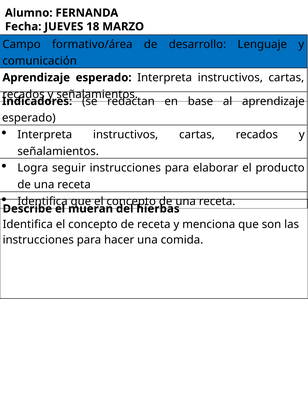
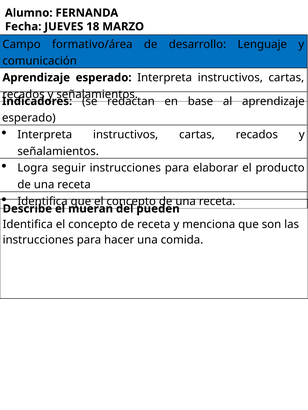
hierbas: hierbas -> pueden (158, 209)
